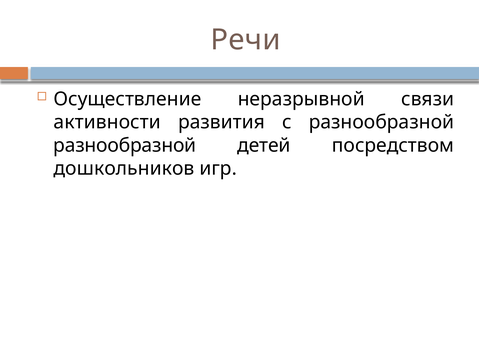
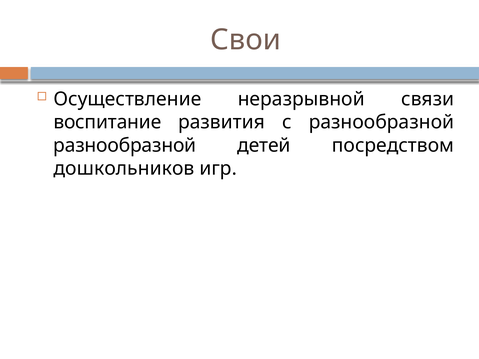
Речи: Речи -> Свои (246, 40)
активности: активности -> воспитание (107, 122)
